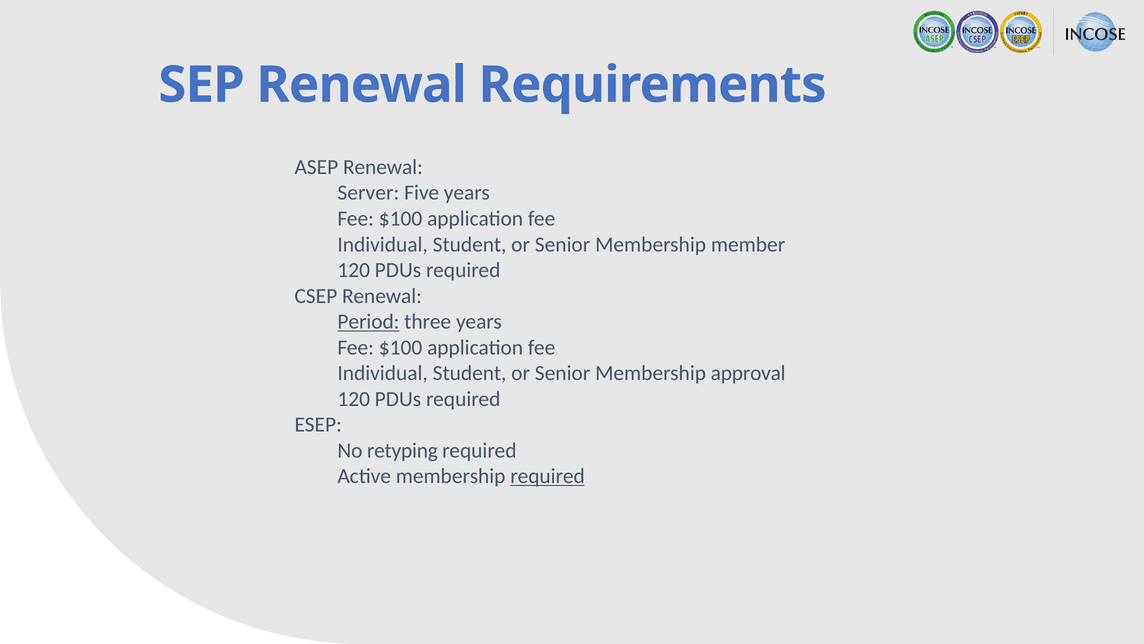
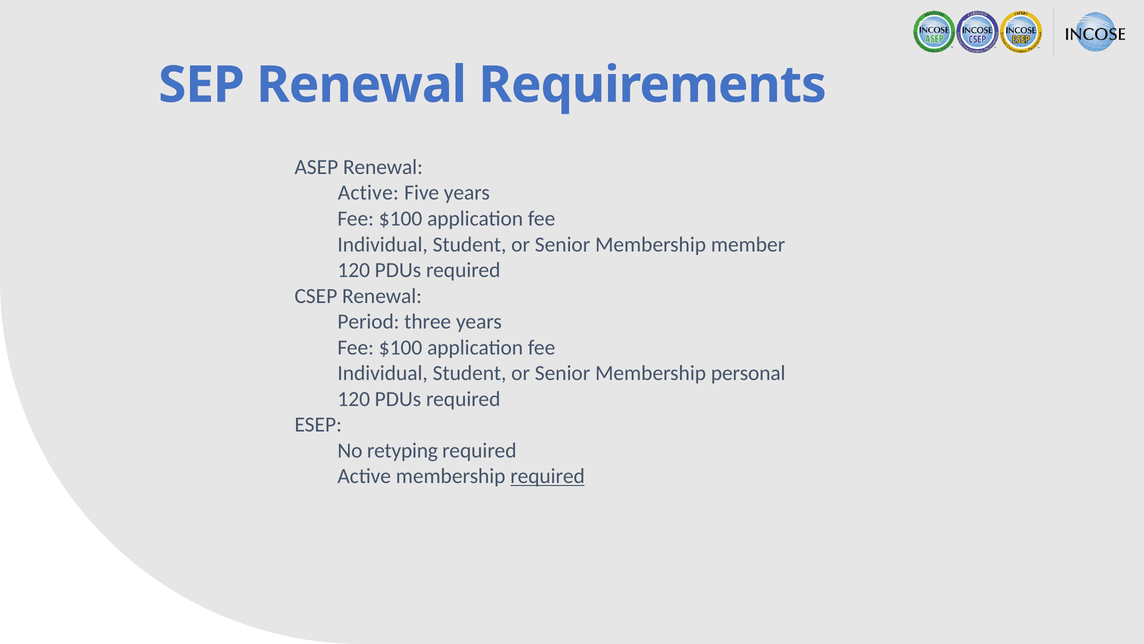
Server: Server -> Active (368, 193)
Period underline: present -> none (368, 321)
approval: approval -> personal (748, 373)
